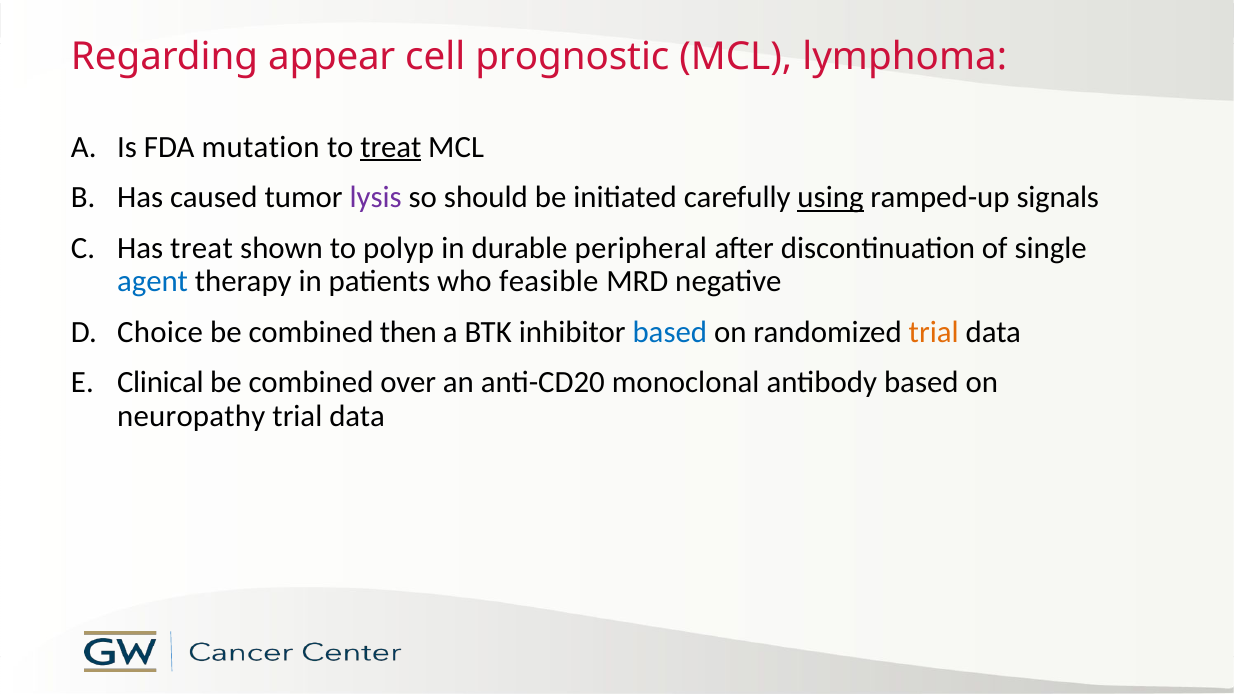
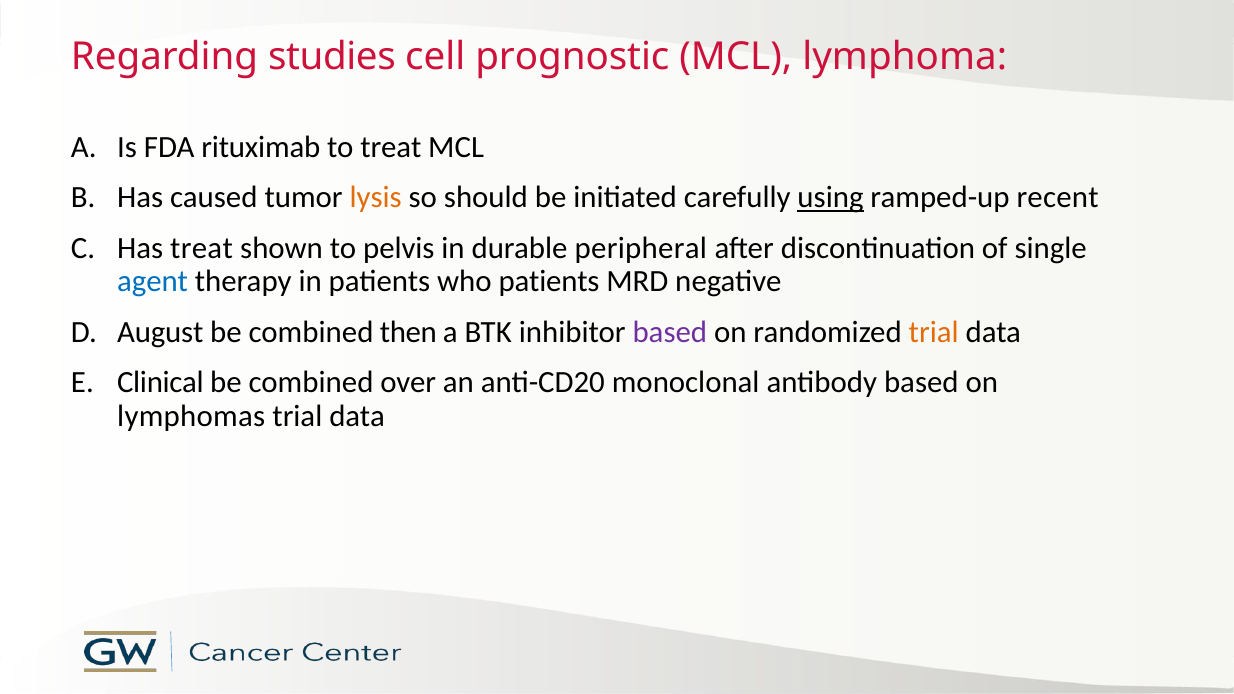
appear: appear -> studies (332, 57)
mutation: mutation -> rituximab (261, 147)
treat underline: present -> none (391, 147)
lysis colour: purple -> orange (376, 198)
signals: signals -> recent (1058, 198)
polyp: polyp -> pelvis (399, 248)
who feasible: feasible -> patients (549, 282)
Choice: Choice -> August (160, 332)
based colour: blue -> purple (670, 332)
neuropathy: neuropathy -> lymphomas (191, 416)
